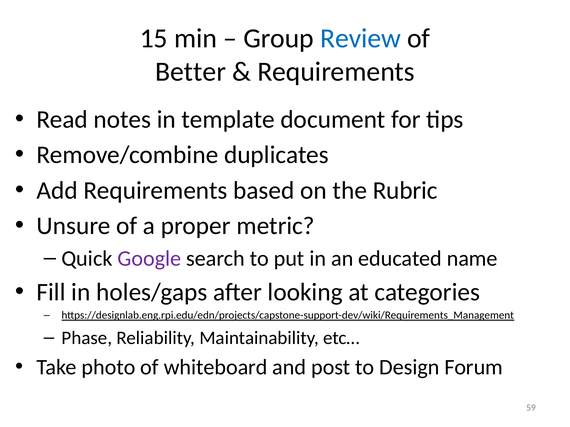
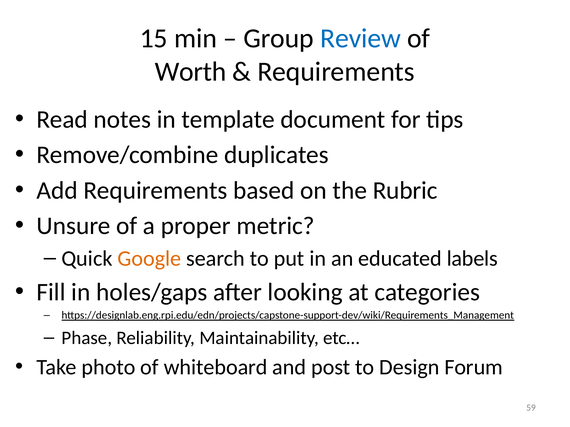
Better: Better -> Worth (191, 72)
Google colour: purple -> orange (149, 259)
name: name -> labels (472, 259)
